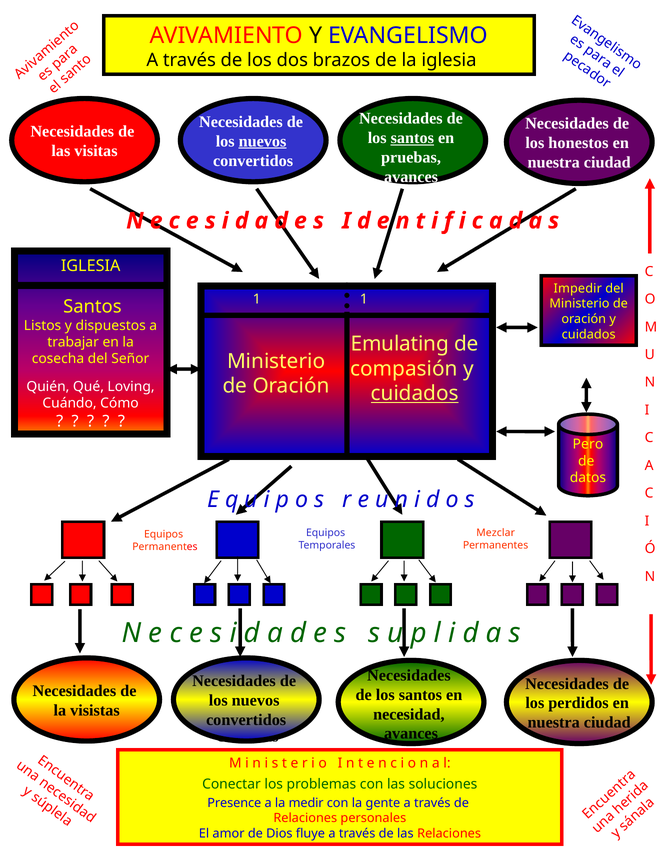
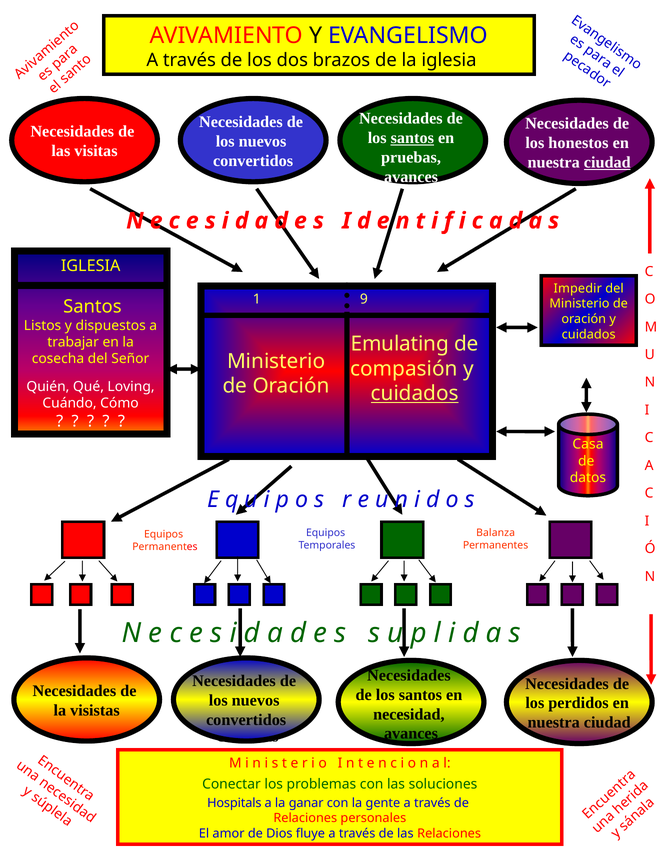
nuevos underline: present -> none (263, 141)
ciudad underline: none -> present (607, 162)
1 1: 1 -> 9 (364, 299)
Pero: Pero -> Casa (588, 444)
Mezclar: Mezclar -> Balanza (496, 533)
Presence: Presence -> Hospitals (234, 803)
medir: medir -> ganar (306, 803)
